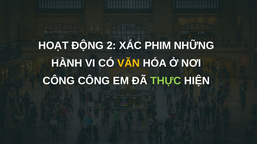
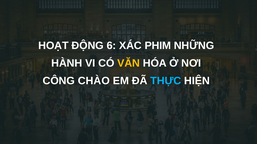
2: 2 -> 6 (111, 46)
CÔNG CÔNG: CÔNG -> CHÀO (94, 81)
THỰC colour: light green -> light blue (166, 81)
